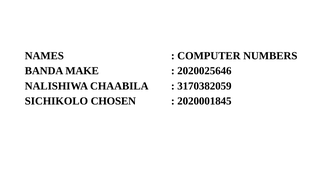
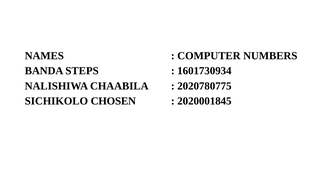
MAKE: MAKE -> STEPS (82, 71)
2020025646: 2020025646 -> 1601730934 (204, 71)
3170382059: 3170382059 -> 2020780775 (204, 86)
